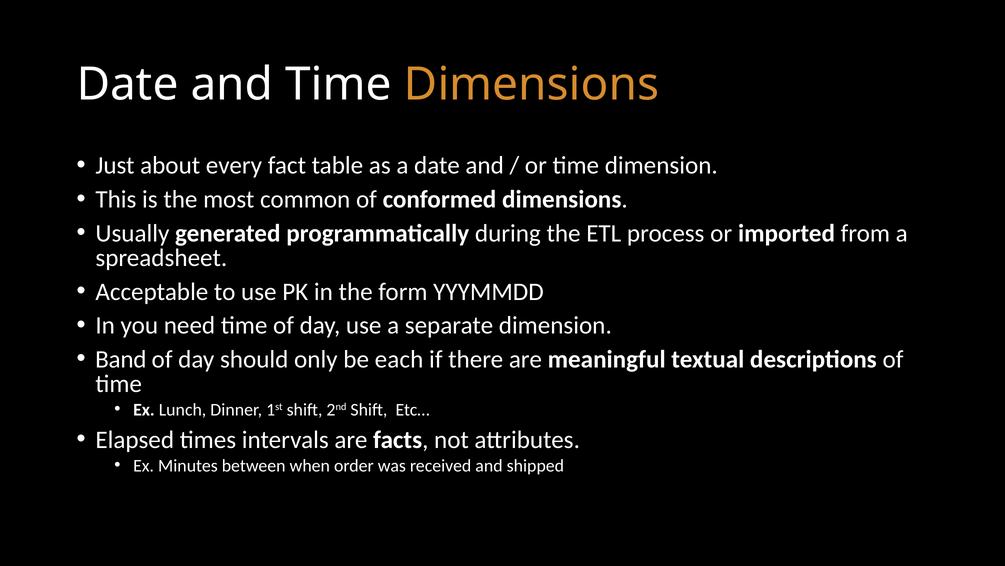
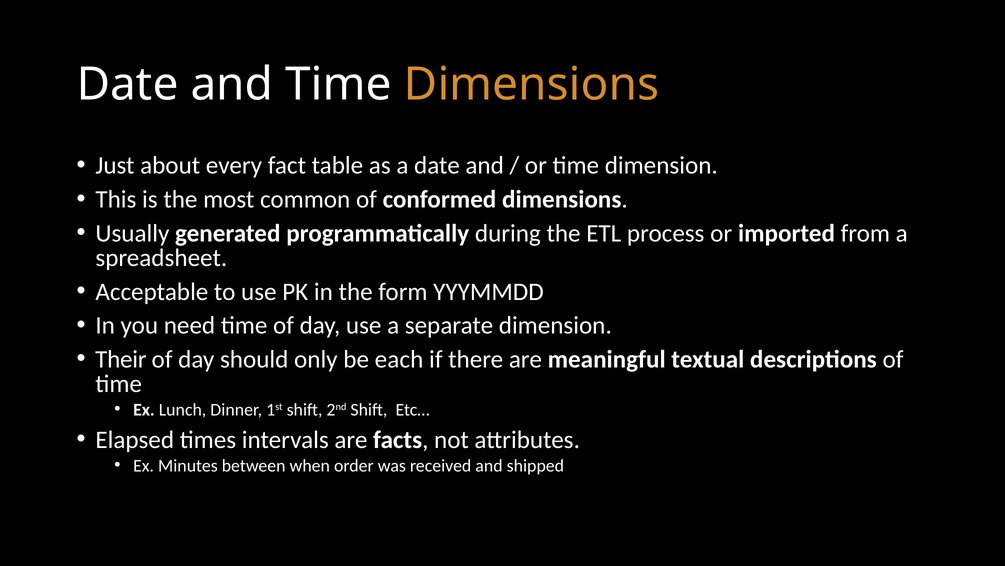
Band: Band -> Their (121, 359)
